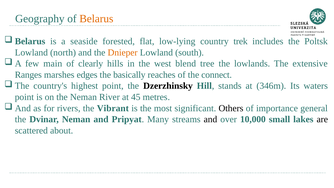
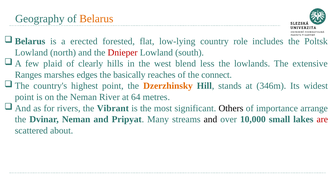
seaside: seaside -> erected (84, 41)
trek: trek -> role (241, 41)
Dnieper colour: orange -> red (123, 52)
main: main -> plaid (53, 64)
tree: tree -> less (207, 64)
Dzerzhinsky colour: black -> orange (168, 86)
waters: waters -> widest (316, 86)
45: 45 -> 64 (136, 97)
general: general -> arrange (314, 108)
are colour: black -> red (322, 119)
